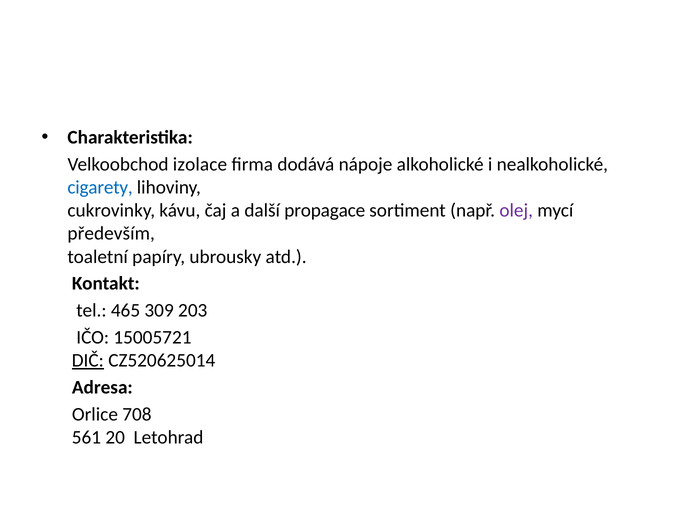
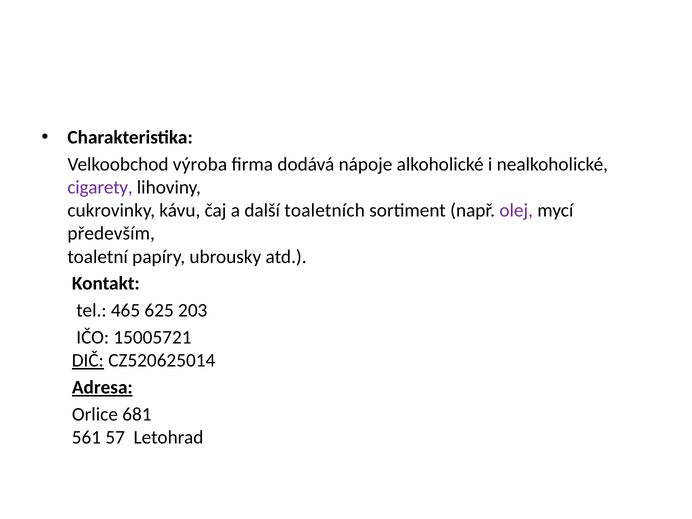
izolace: izolace -> výroba (200, 164)
cigarety colour: blue -> purple (100, 187)
propagace: propagace -> toaletních (325, 211)
309: 309 -> 625 (159, 311)
Adresa underline: none -> present (102, 387)
708: 708 -> 681 (137, 414)
20: 20 -> 57 (115, 437)
